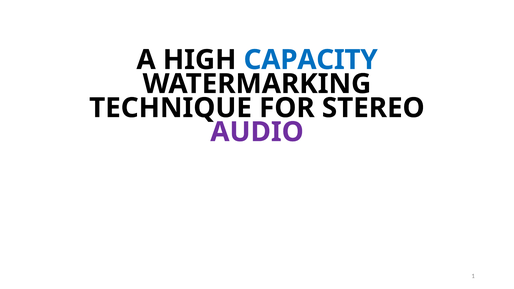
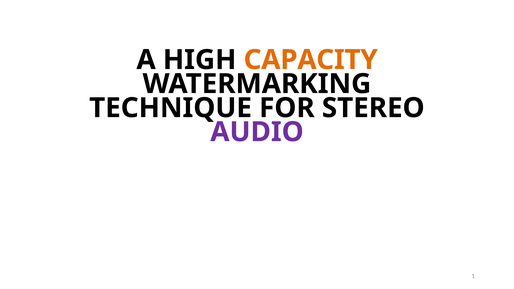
CAPACITY colour: blue -> orange (311, 60)
